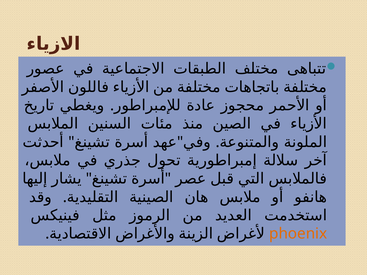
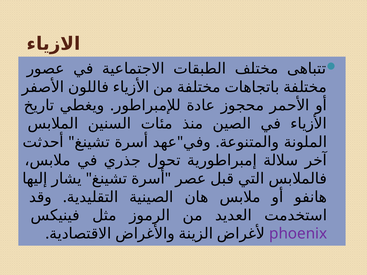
phoenix colour: orange -> purple (298, 234)
